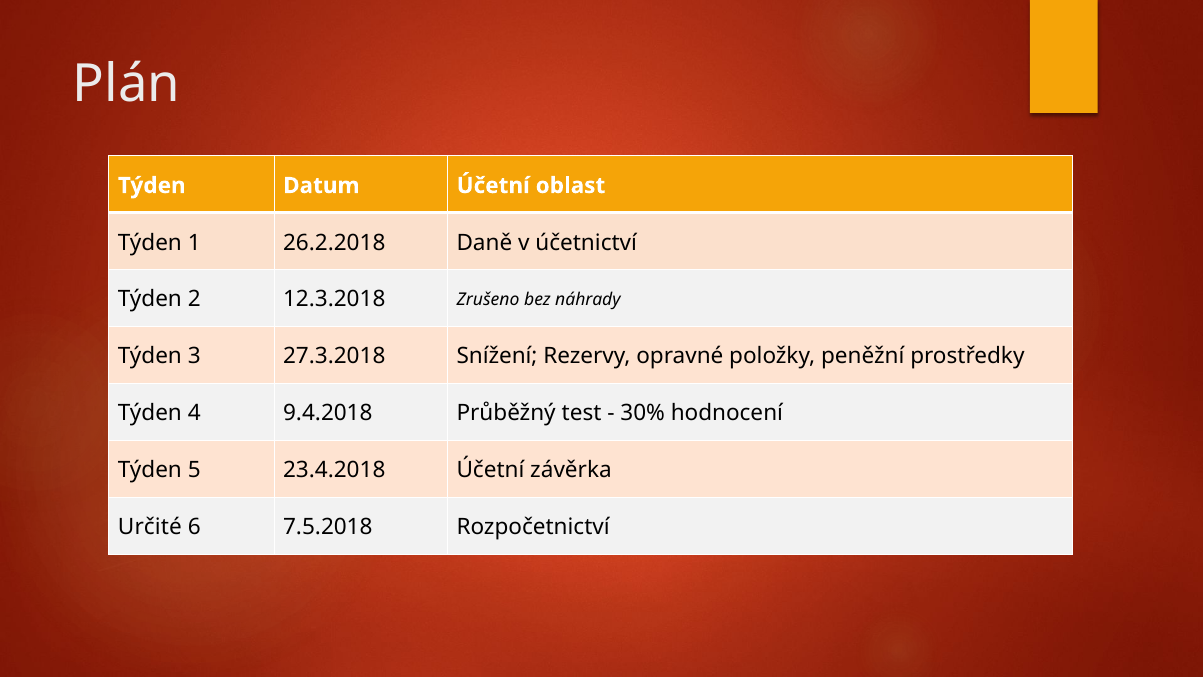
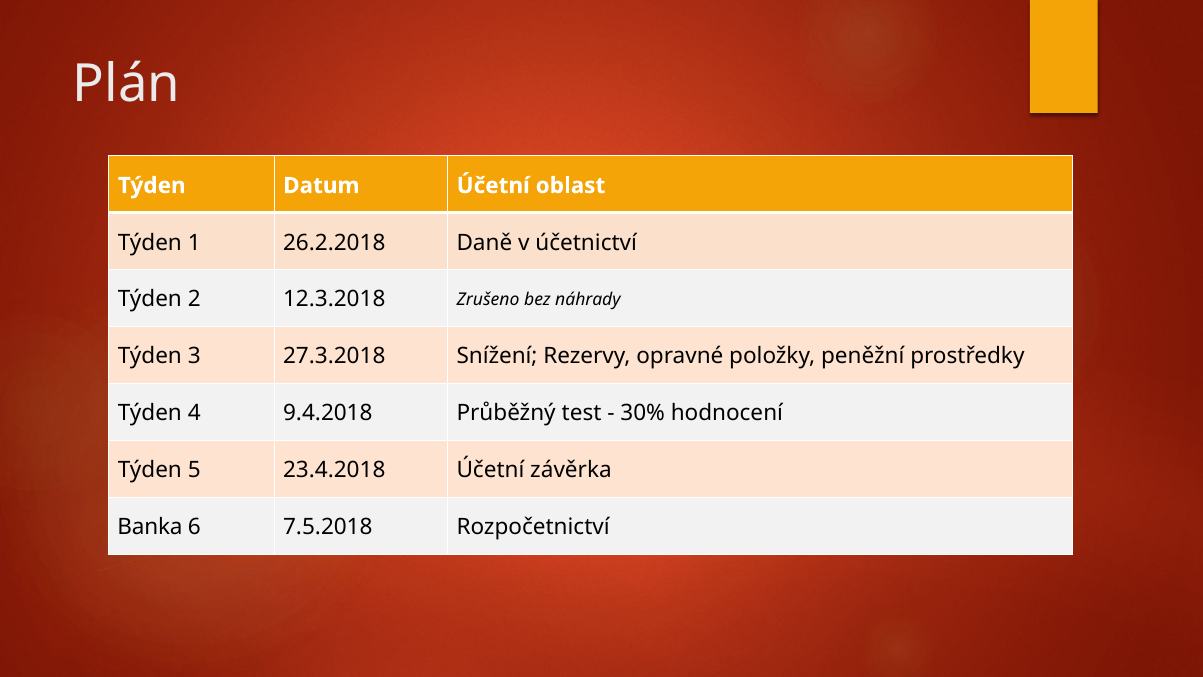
Určité: Určité -> Banka (150, 527)
